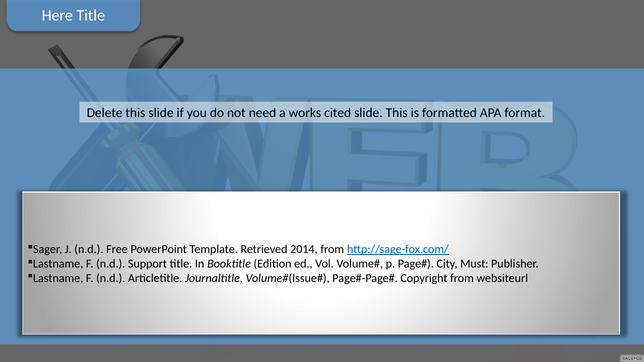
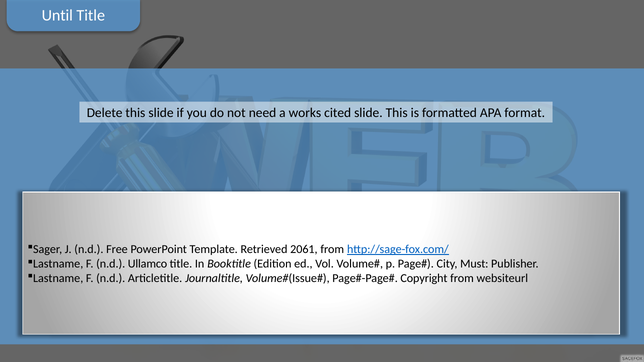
Here: Here -> Until (57, 15)
2014: 2014 -> 2061 (304, 249)
Support: Support -> Ullamco (148, 264)
